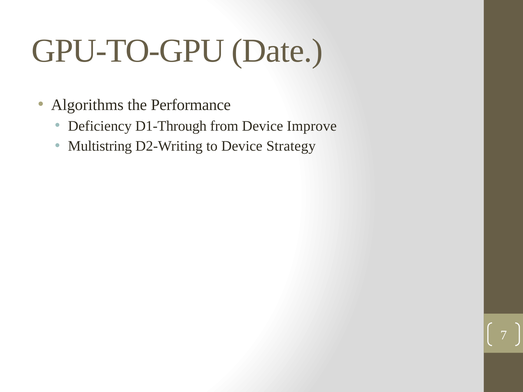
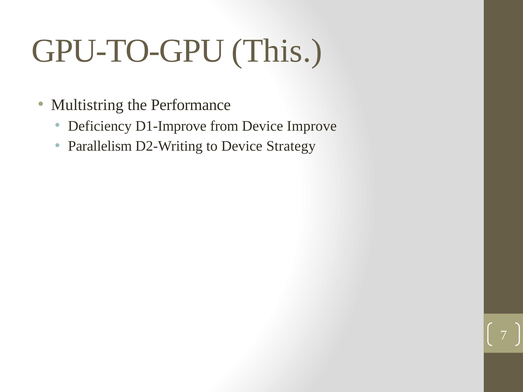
Date: Date -> This (277, 51)
Algorithms: Algorithms -> Multistring (87, 105)
D1-Through: D1-Through -> D1-Improve (171, 126)
Multistring: Multistring -> Parallelism (100, 146)
